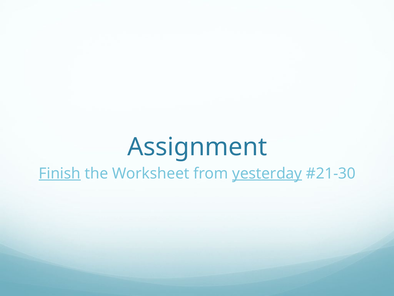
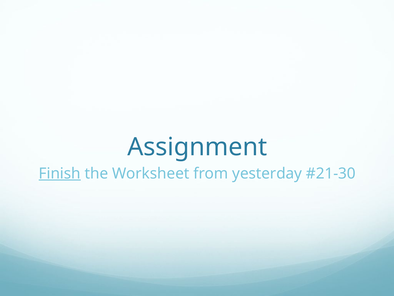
yesterday underline: present -> none (267, 173)
